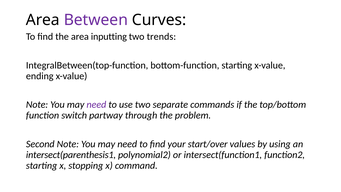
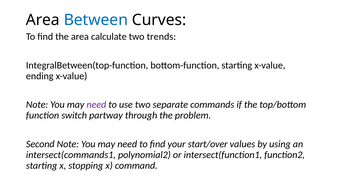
Between colour: purple -> blue (96, 20)
inputting: inputting -> calculate (109, 37)
intersect(parenthesis1: intersect(parenthesis1 -> intersect(commands1 (71, 155)
